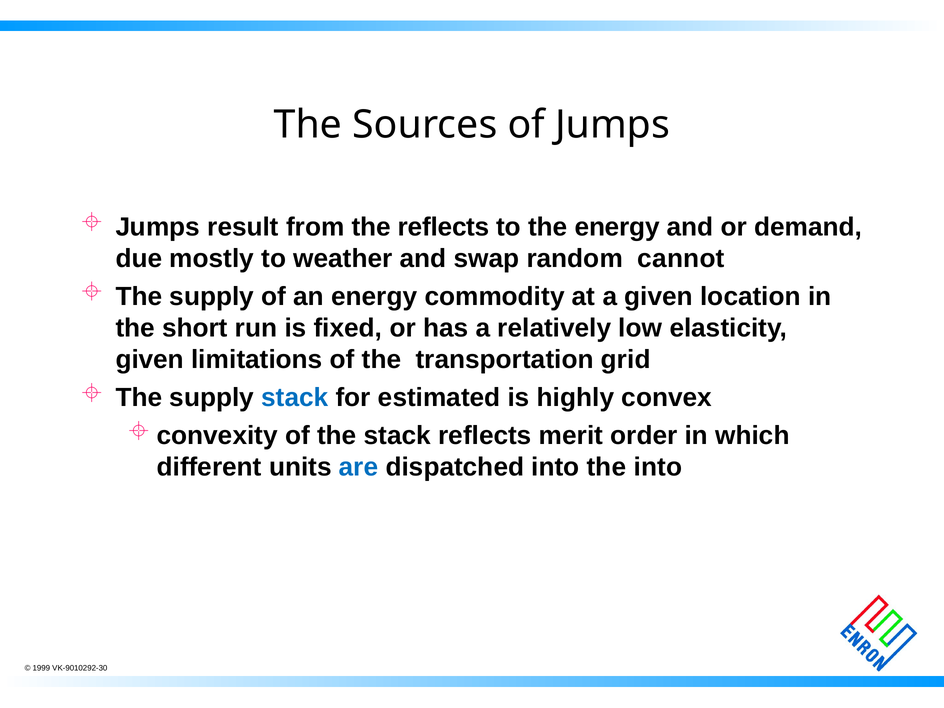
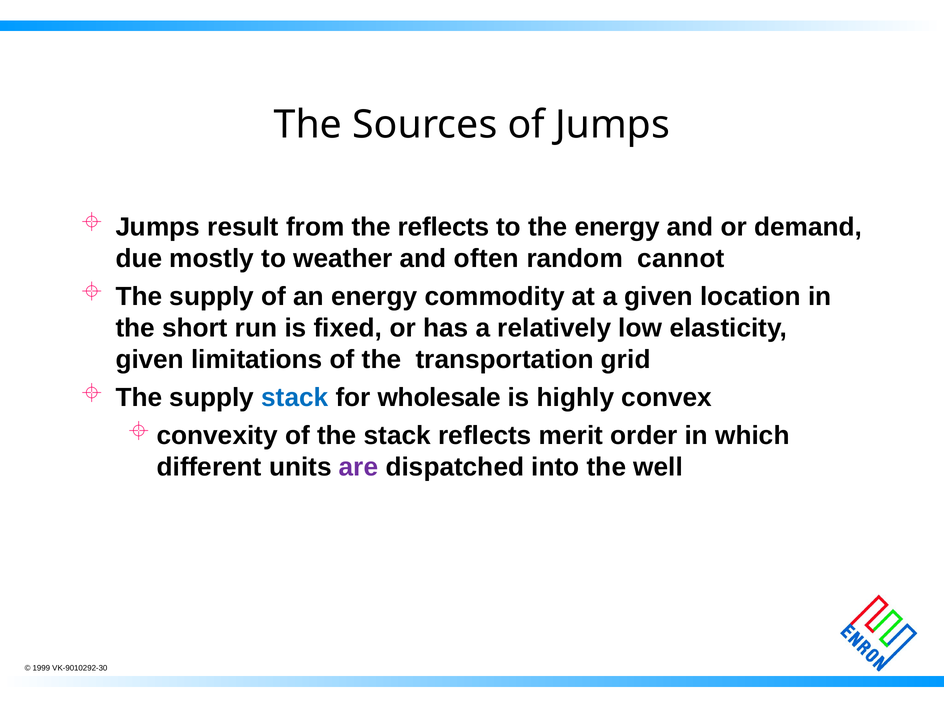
swap: swap -> often (486, 258)
estimated: estimated -> wholesale (439, 398)
are colour: blue -> purple (359, 467)
the into: into -> well (658, 467)
